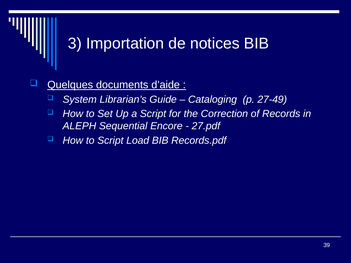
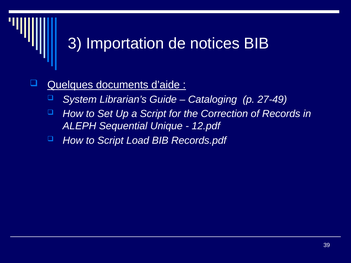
Encore: Encore -> Unique (166, 126)
27.pdf: 27.pdf -> 12.pdf (206, 126)
